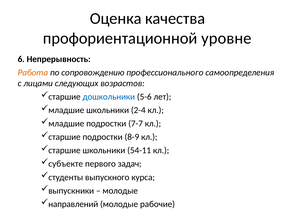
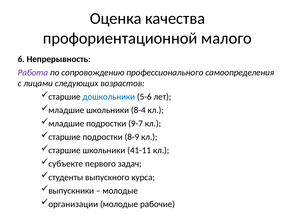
уровне: уровне -> малого (226, 38)
Работа colour: orange -> purple (33, 73)
2-4: 2-4 -> 8-4 (138, 110)
7-7: 7-7 -> 9-7 (136, 124)
54-11: 54-11 -> 41-11 (139, 151)
направлений: направлений -> организации (73, 204)
